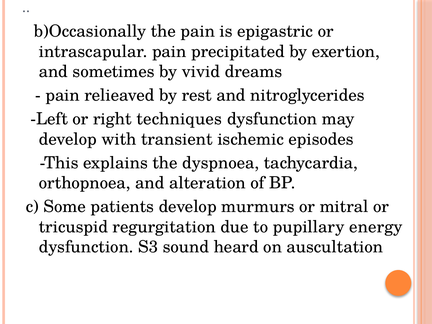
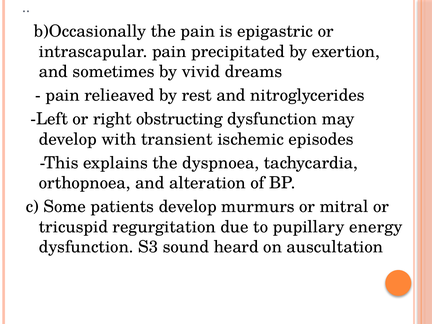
techniques: techniques -> obstructing (179, 119)
